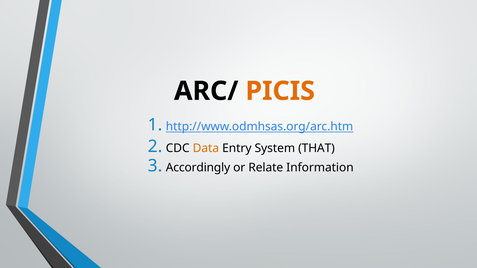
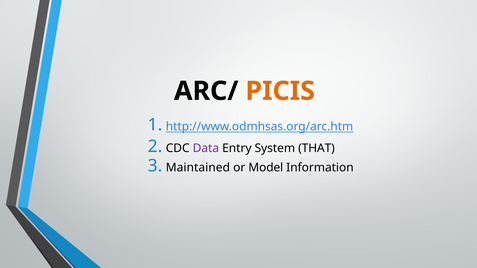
Data colour: orange -> purple (206, 148)
Accordingly: Accordingly -> Maintained (198, 168)
Relate: Relate -> Model (266, 168)
